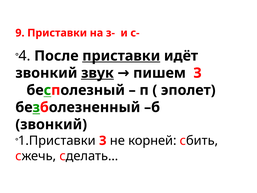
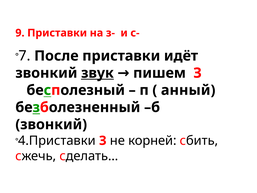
4: 4 -> 7 (25, 56)
приставки underline: present -> none (121, 56)
эполет: эполет -> анный (188, 90)
1.Приставки: 1.Приставки -> 4.Приставки (57, 140)
